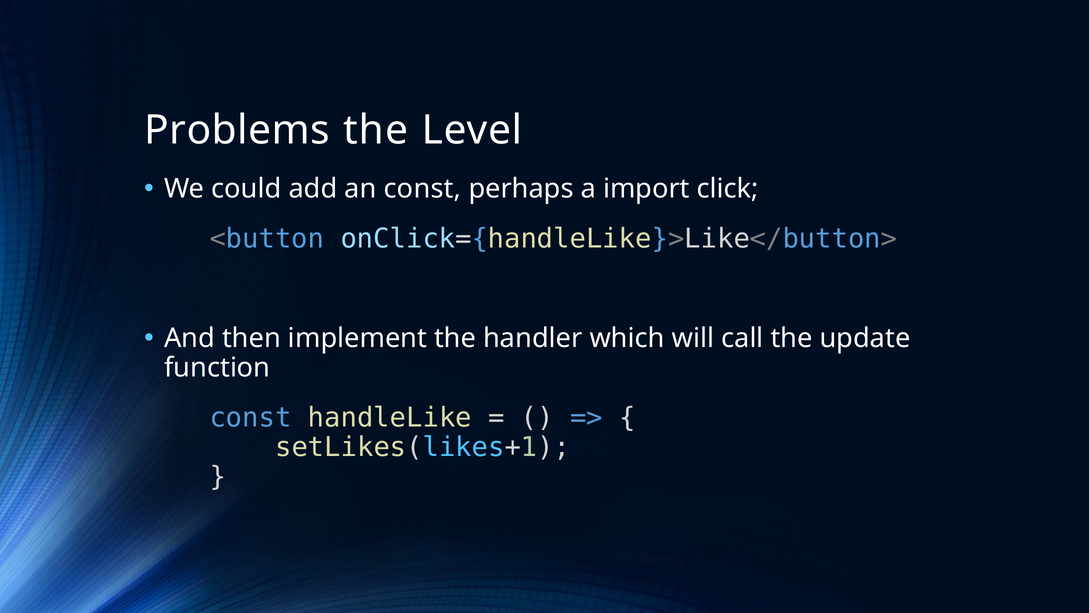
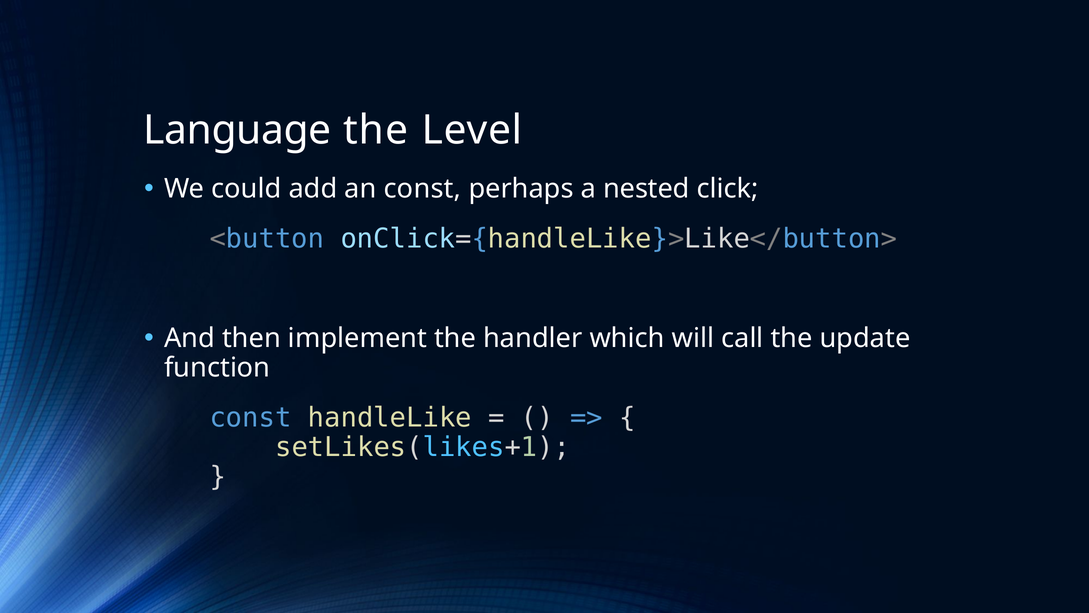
Problems: Problems -> Language (237, 130)
import: import -> nested (646, 189)
